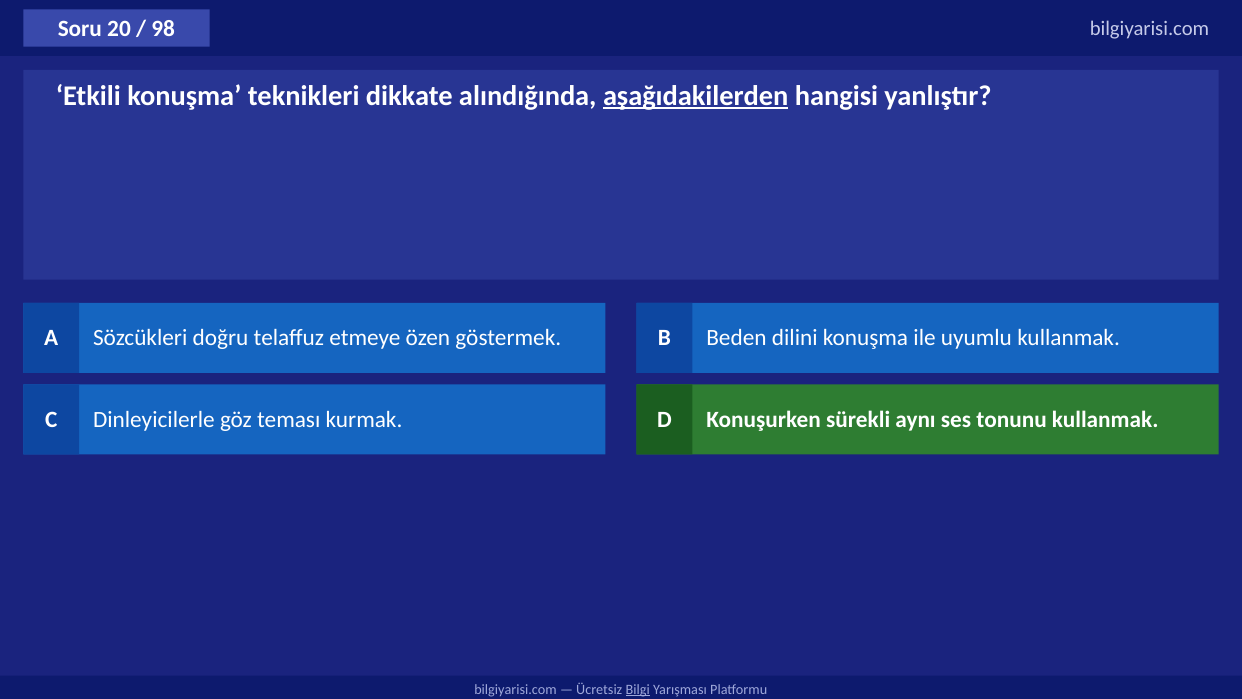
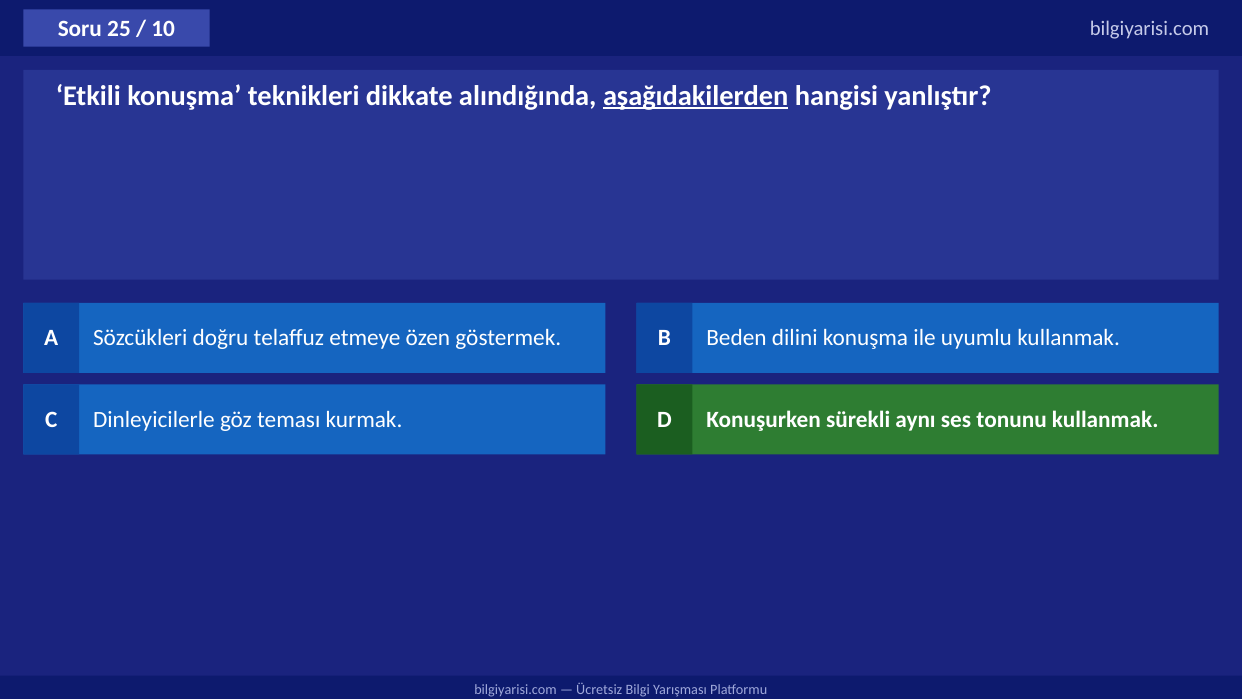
20: 20 -> 25 (119, 28)
98: 98 -> 10 (163, 28)
Bilgi underline: present -> none (638, 689)
